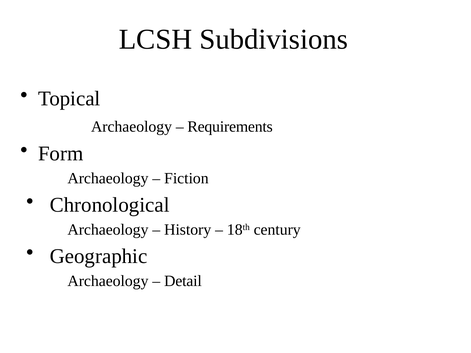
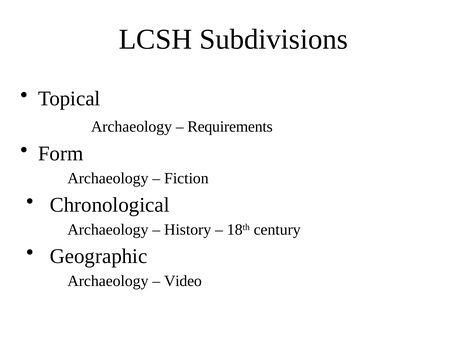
Detail: Detail -> Video (183, 281)
